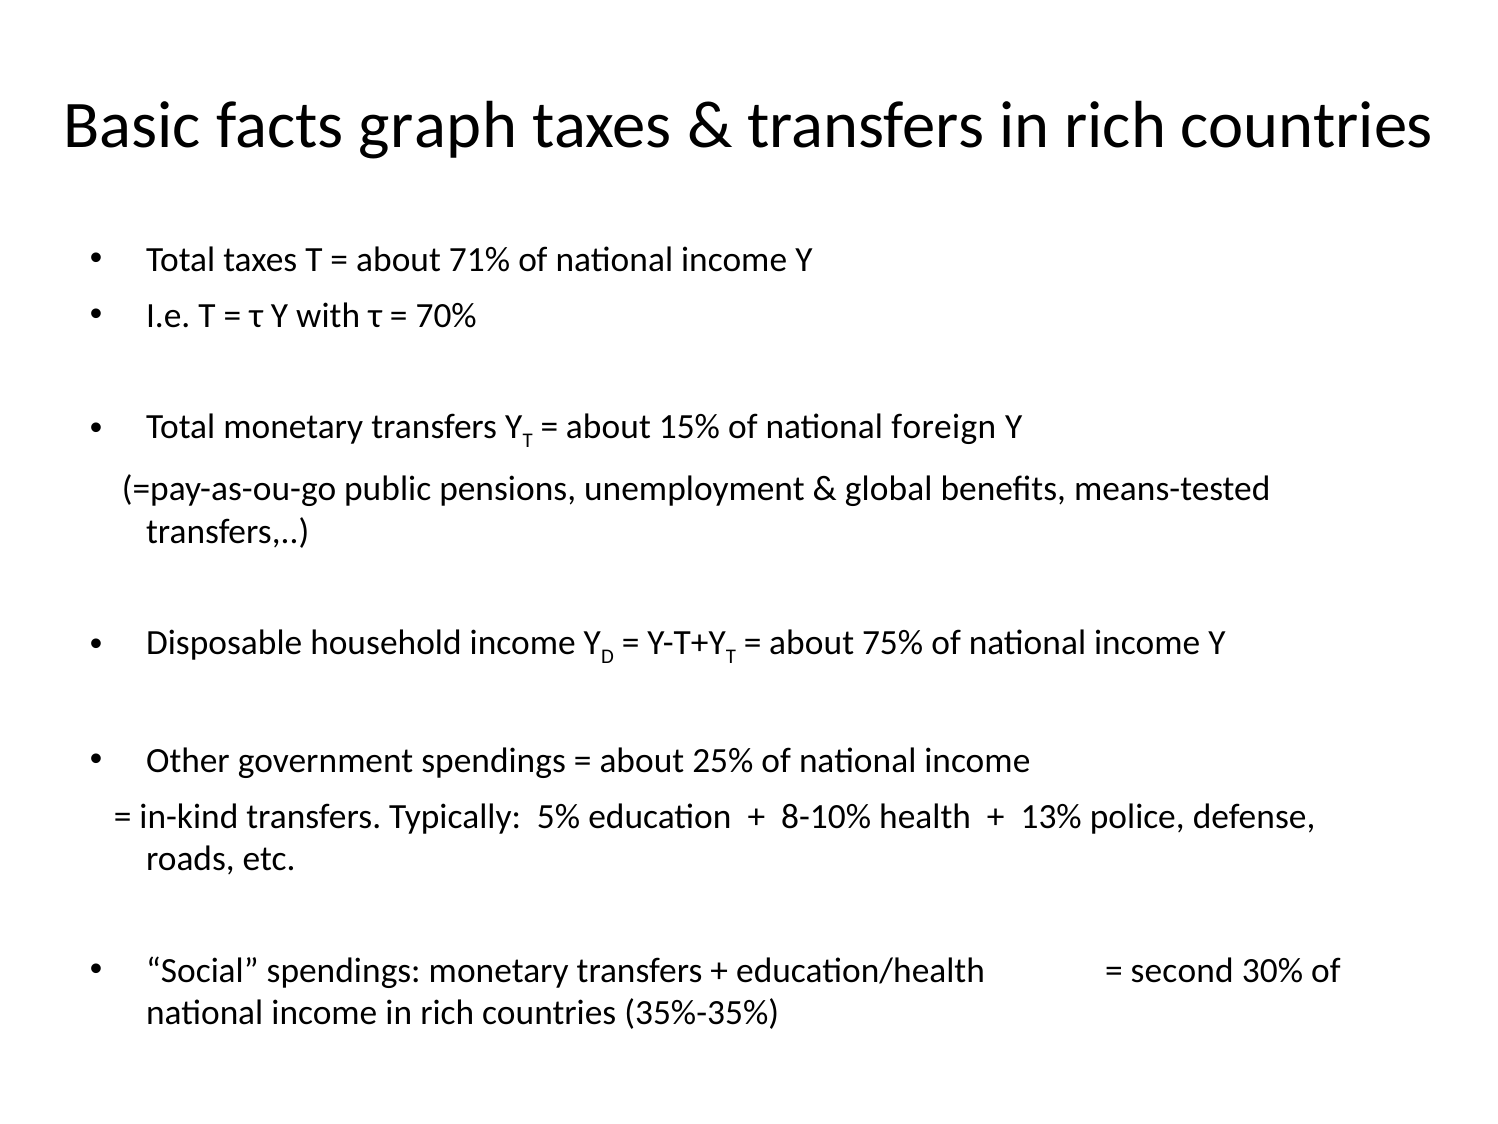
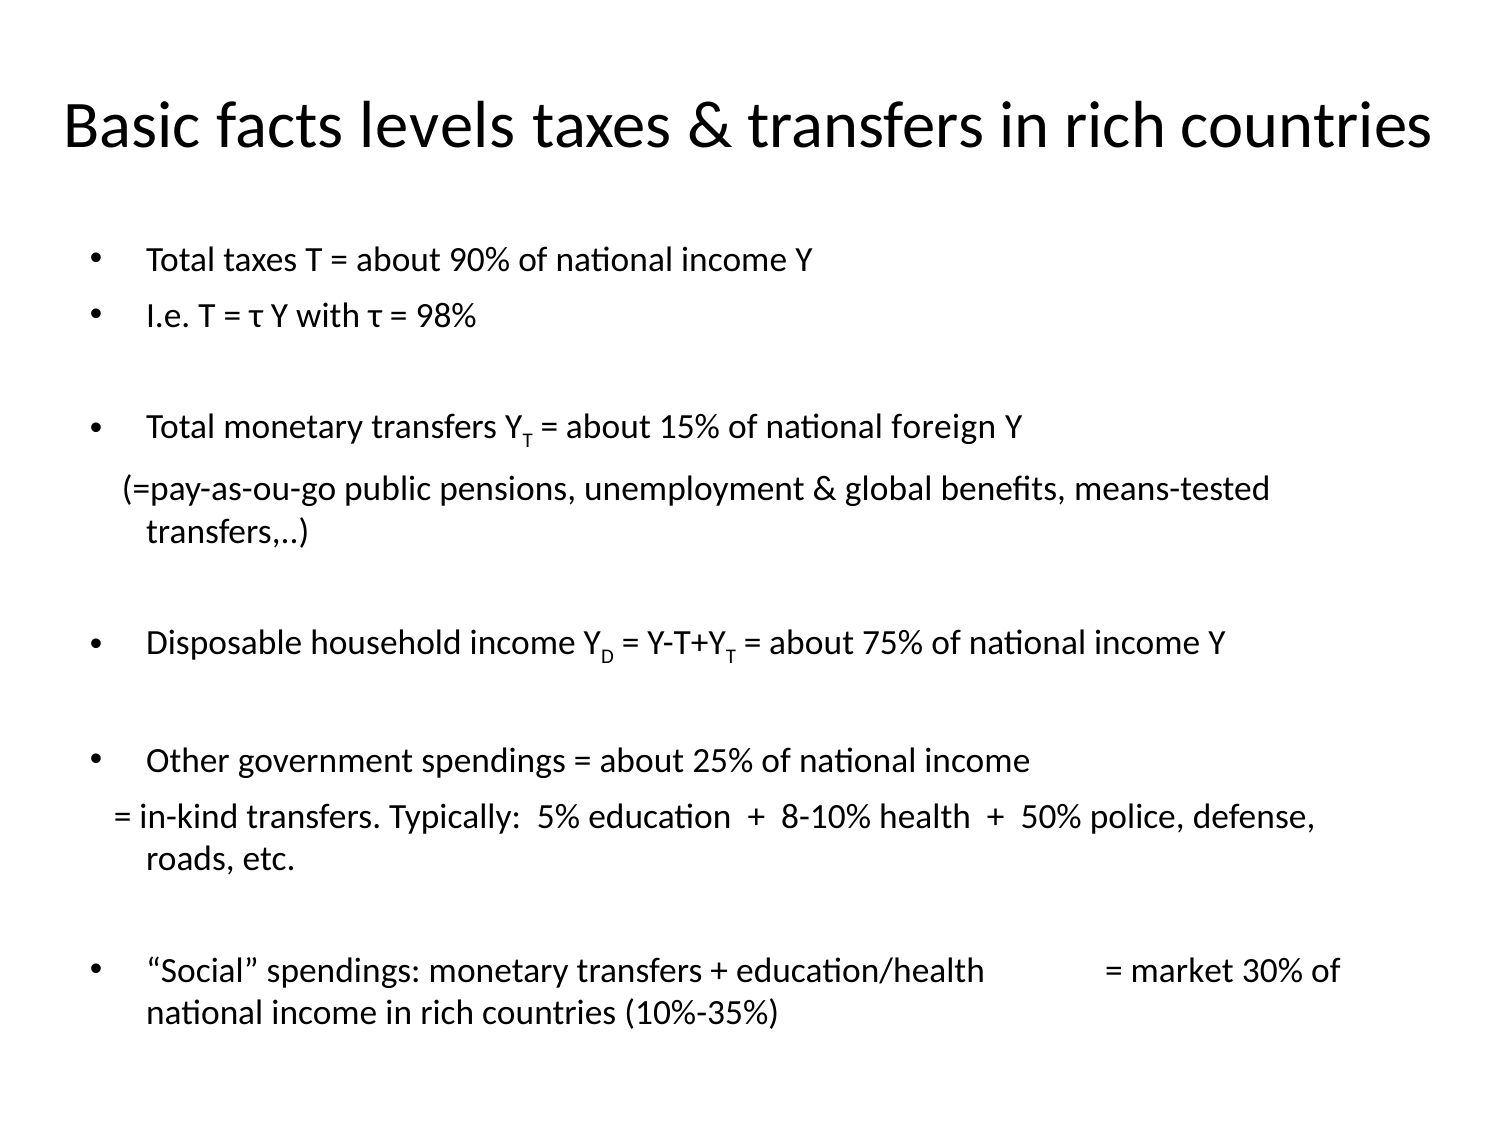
graph: graph -> levels (438, 125)
71%: 71% -> 90% (480, 259)
70%: 70% -> 98% (446, 315)
13%: 13% -> 50% (1051, 816)
second: second -> market (1182, 970)
35%-35%: 35%-35% -> 10%-35% (702, 1013)
